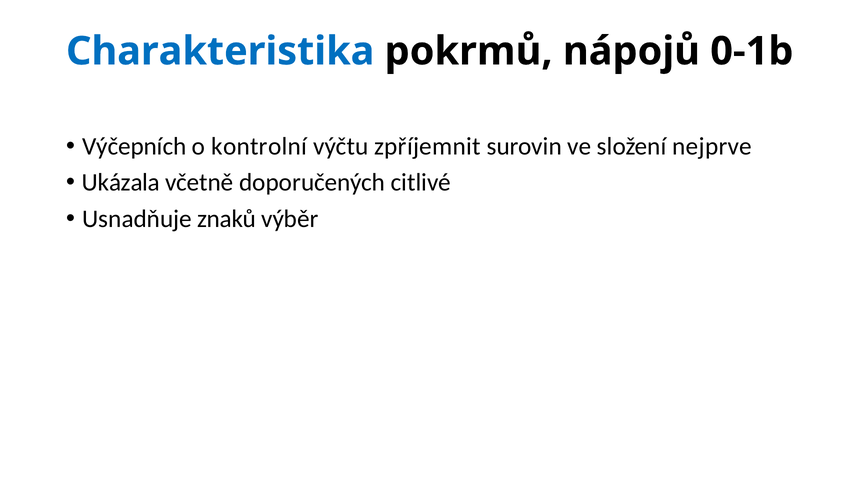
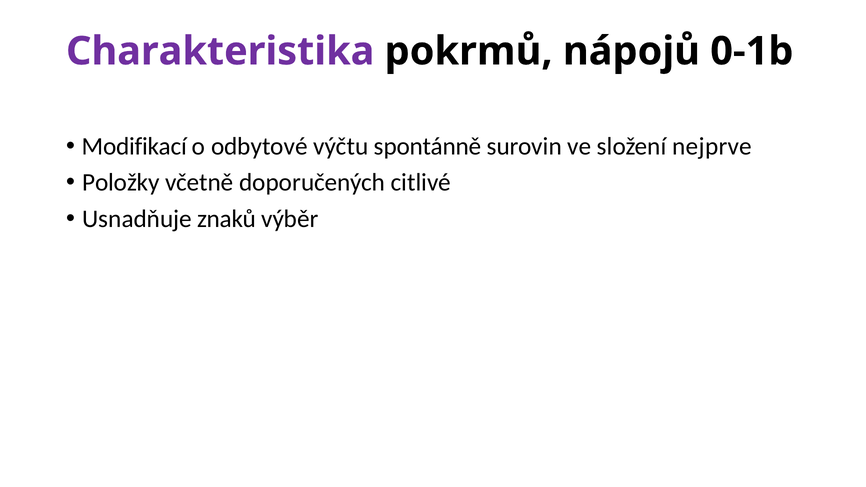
Charakteristika colour: blue -> purple (220, 51)
Výčepních: Výčepních -> Modifikací (134, 146)
kontrolní: kontrolní -> odbytové (259, 146)
zpříjemnit: zpříjemnit -> spontánně (428, 146)
Ukázala: Ukázala -> Položky (121, 183)
